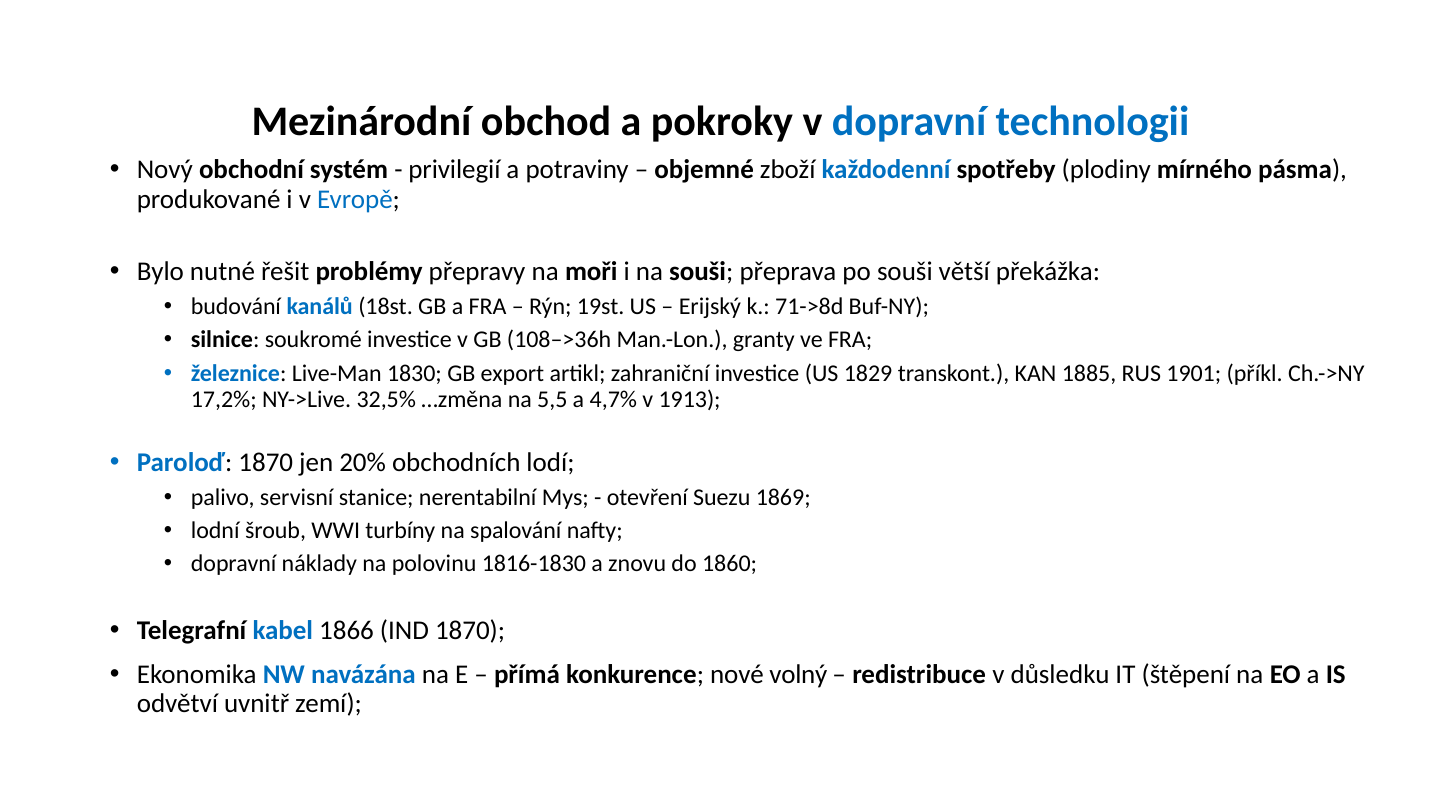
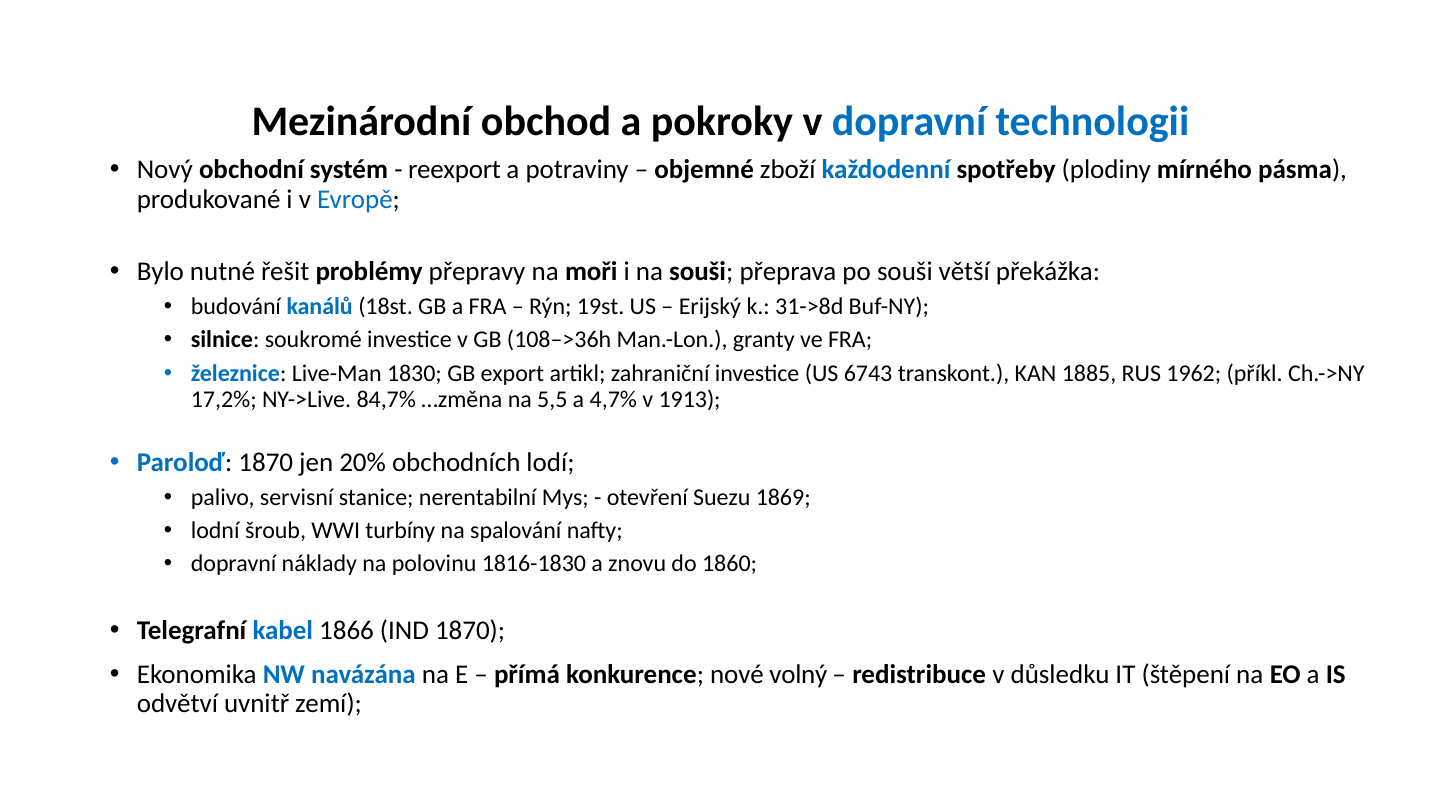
privilegií: privilegií -> reexport (455, 170)
71->8d: 71->8d -> 31->8d (809, 306)
1829: 1829 -> 6743 (868, 373)
1901: 1901 -> 1962 (1194, 373)
32,5%: 32,5% -> 84,7% (386, 399)
